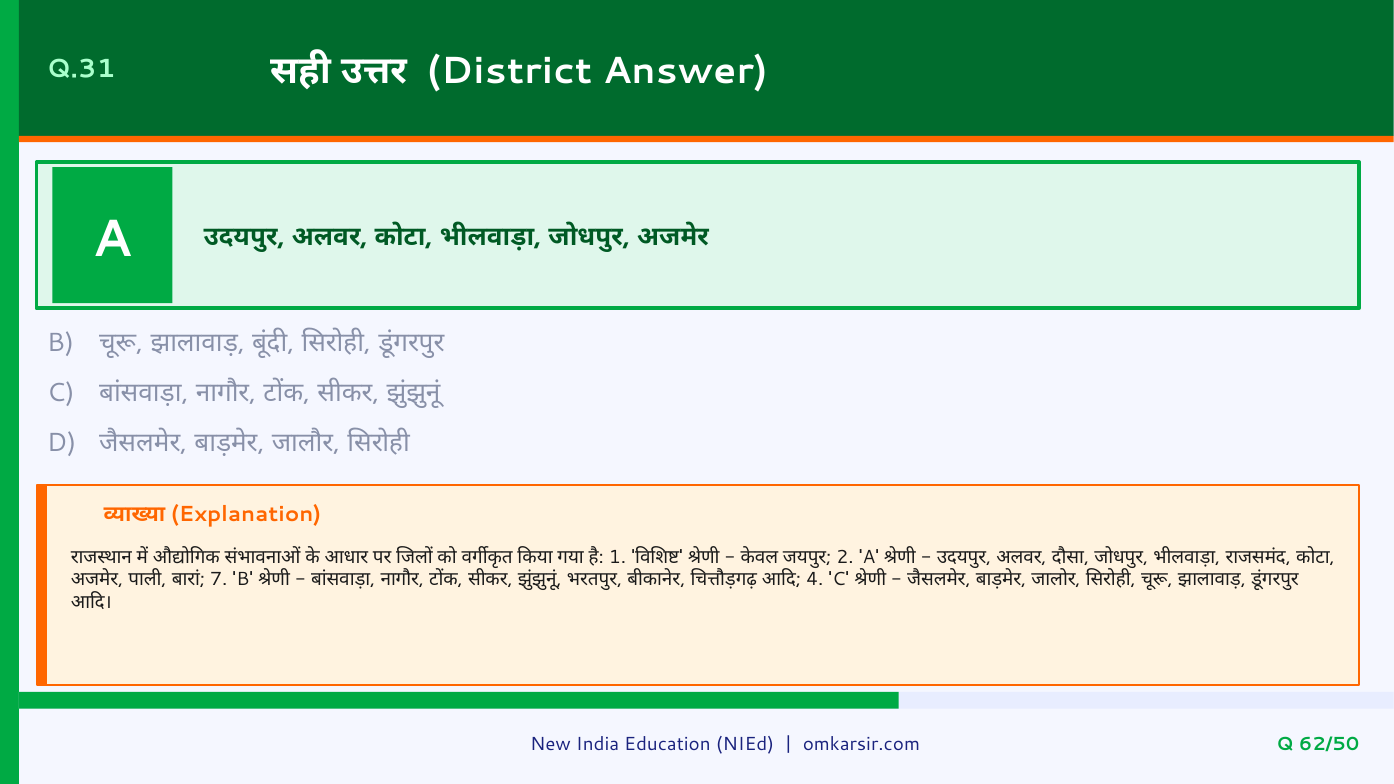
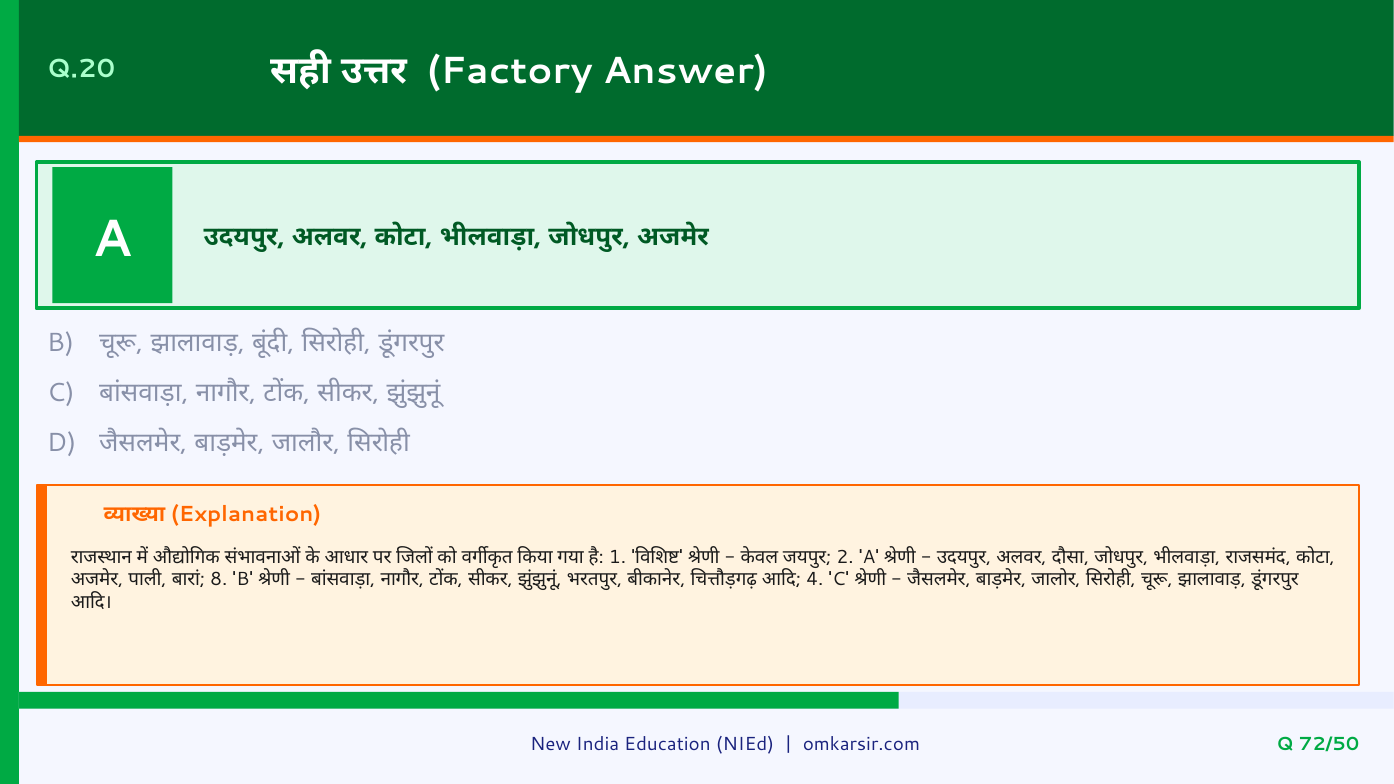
Q.31: Q.31 -> Q.20 (81, 69)
District: District -> Factory (510, 71)
7: 7 -> 8 (219, 580)
62/50: 62/50 -> 72/50 (1329, 745)
